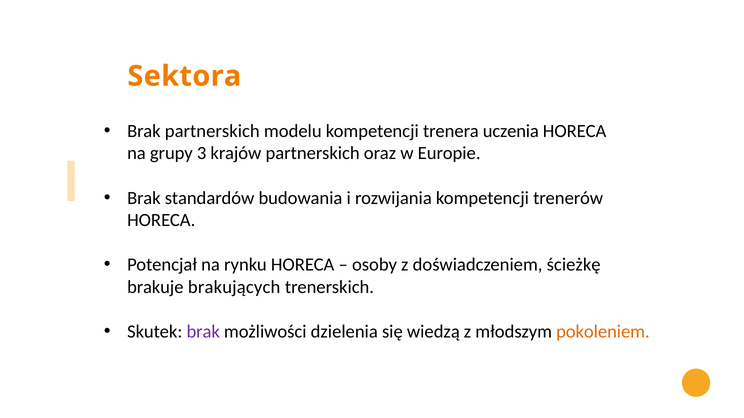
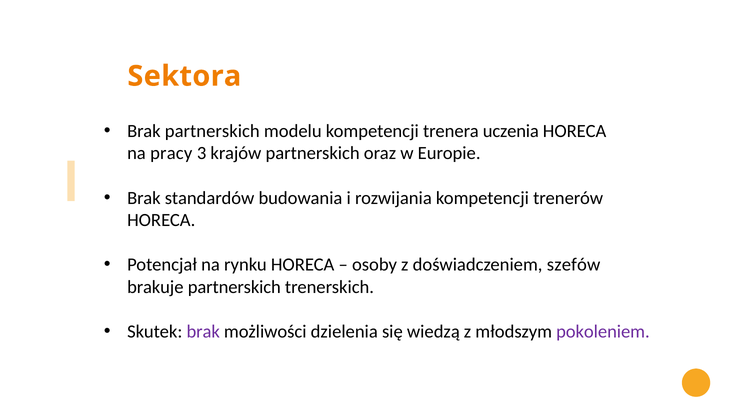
grupy: grupy -> pracy (171, 154)
ścieżkę: ścieżkę -> szefów (574, 265)
brakuje brakujących: brakujących -> partnerskich (234, 287)
pokoleniem colour: orange -> purple (603, 332)
